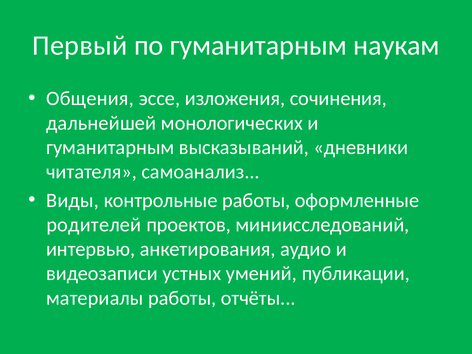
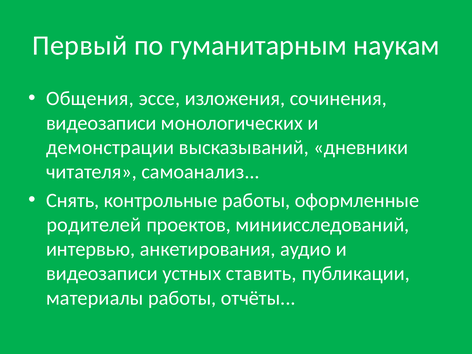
дальнейшей: дальнейшей -> видеозаписи (101, 123)
гуманитарным: гуманитарным -> демонстрации (110, 147)
Виды: Виды -> Снять (73, 200)
умений: умений -> ставить (261, 274)
